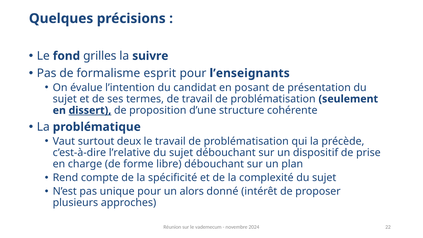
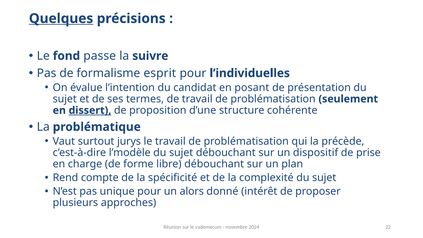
Quelques underline: none -> present (61, 18)
grilles: grilles -> passe (100, 56)
l’enseignants: l’enseignants -> l’individuelles (250, 73)
deux: deux -> jurys (129, 141)
l’relative: l’relative -> l’modèle (130, 153)
